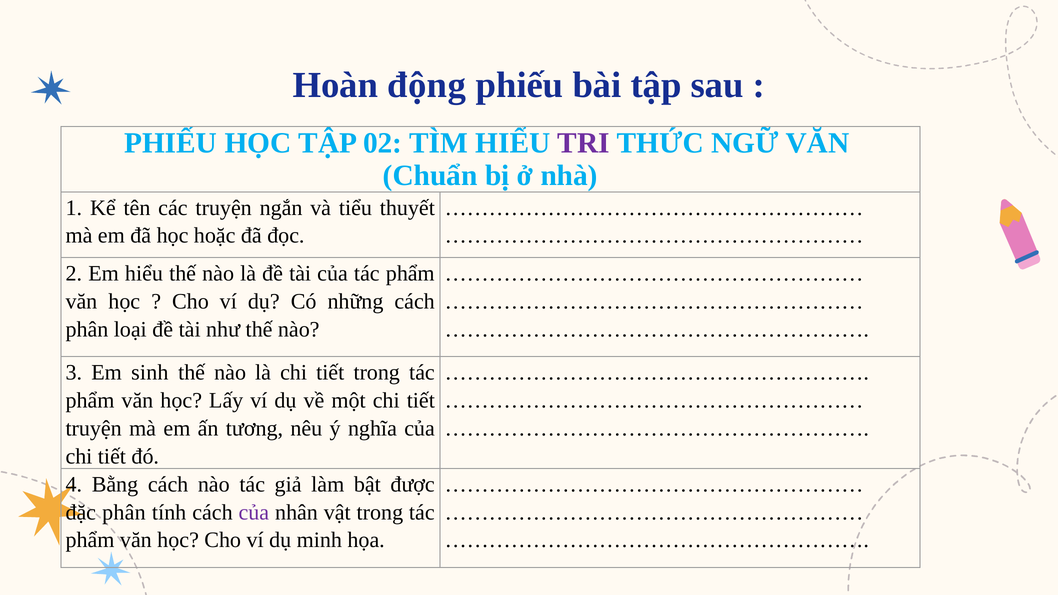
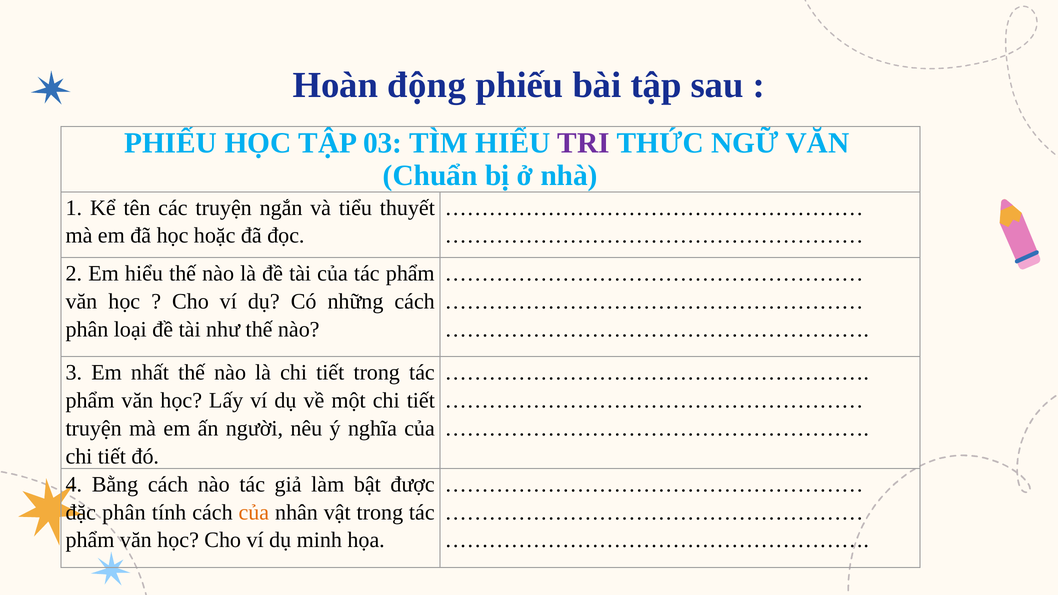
02: 02 -> 03 (383, 143)
sinh: sinh -> nhất (150, 373)
tương: tương -> người (254, 428)
của colour: purple -> orange (254, 512)
